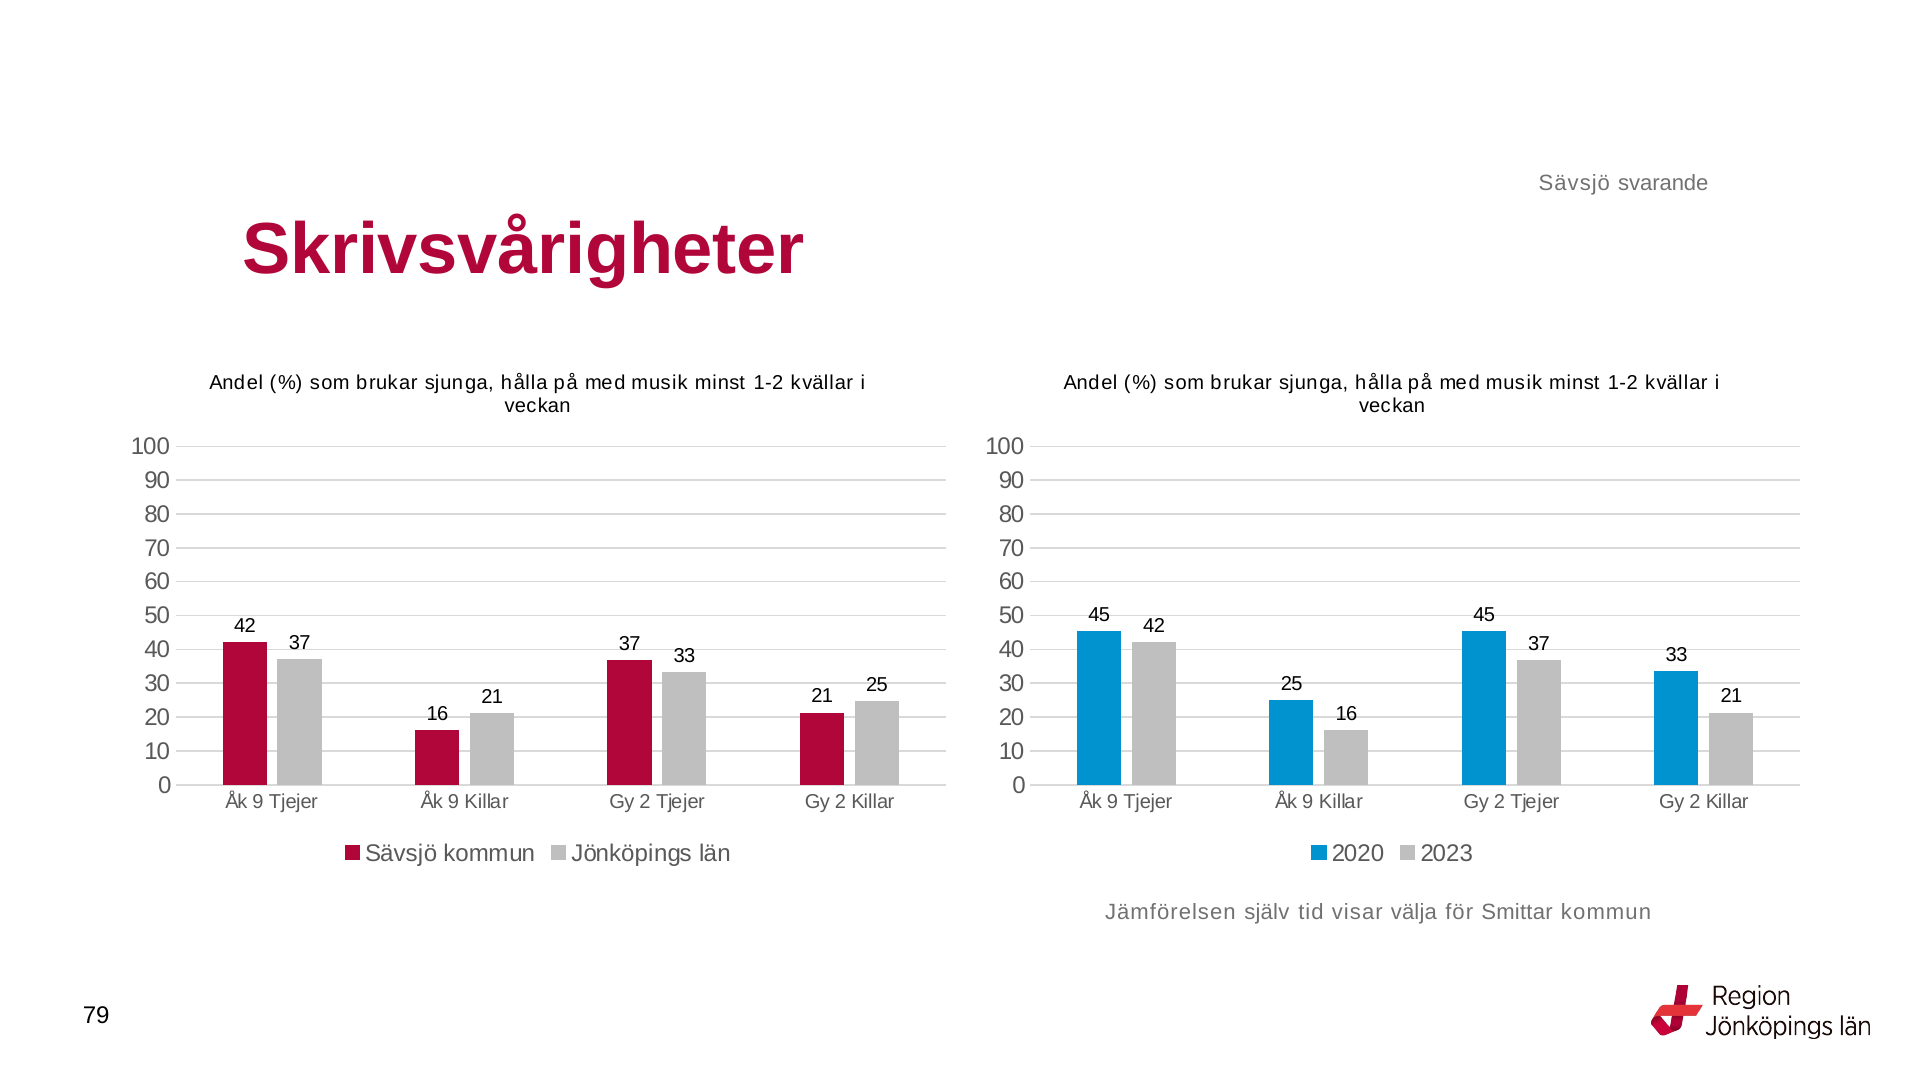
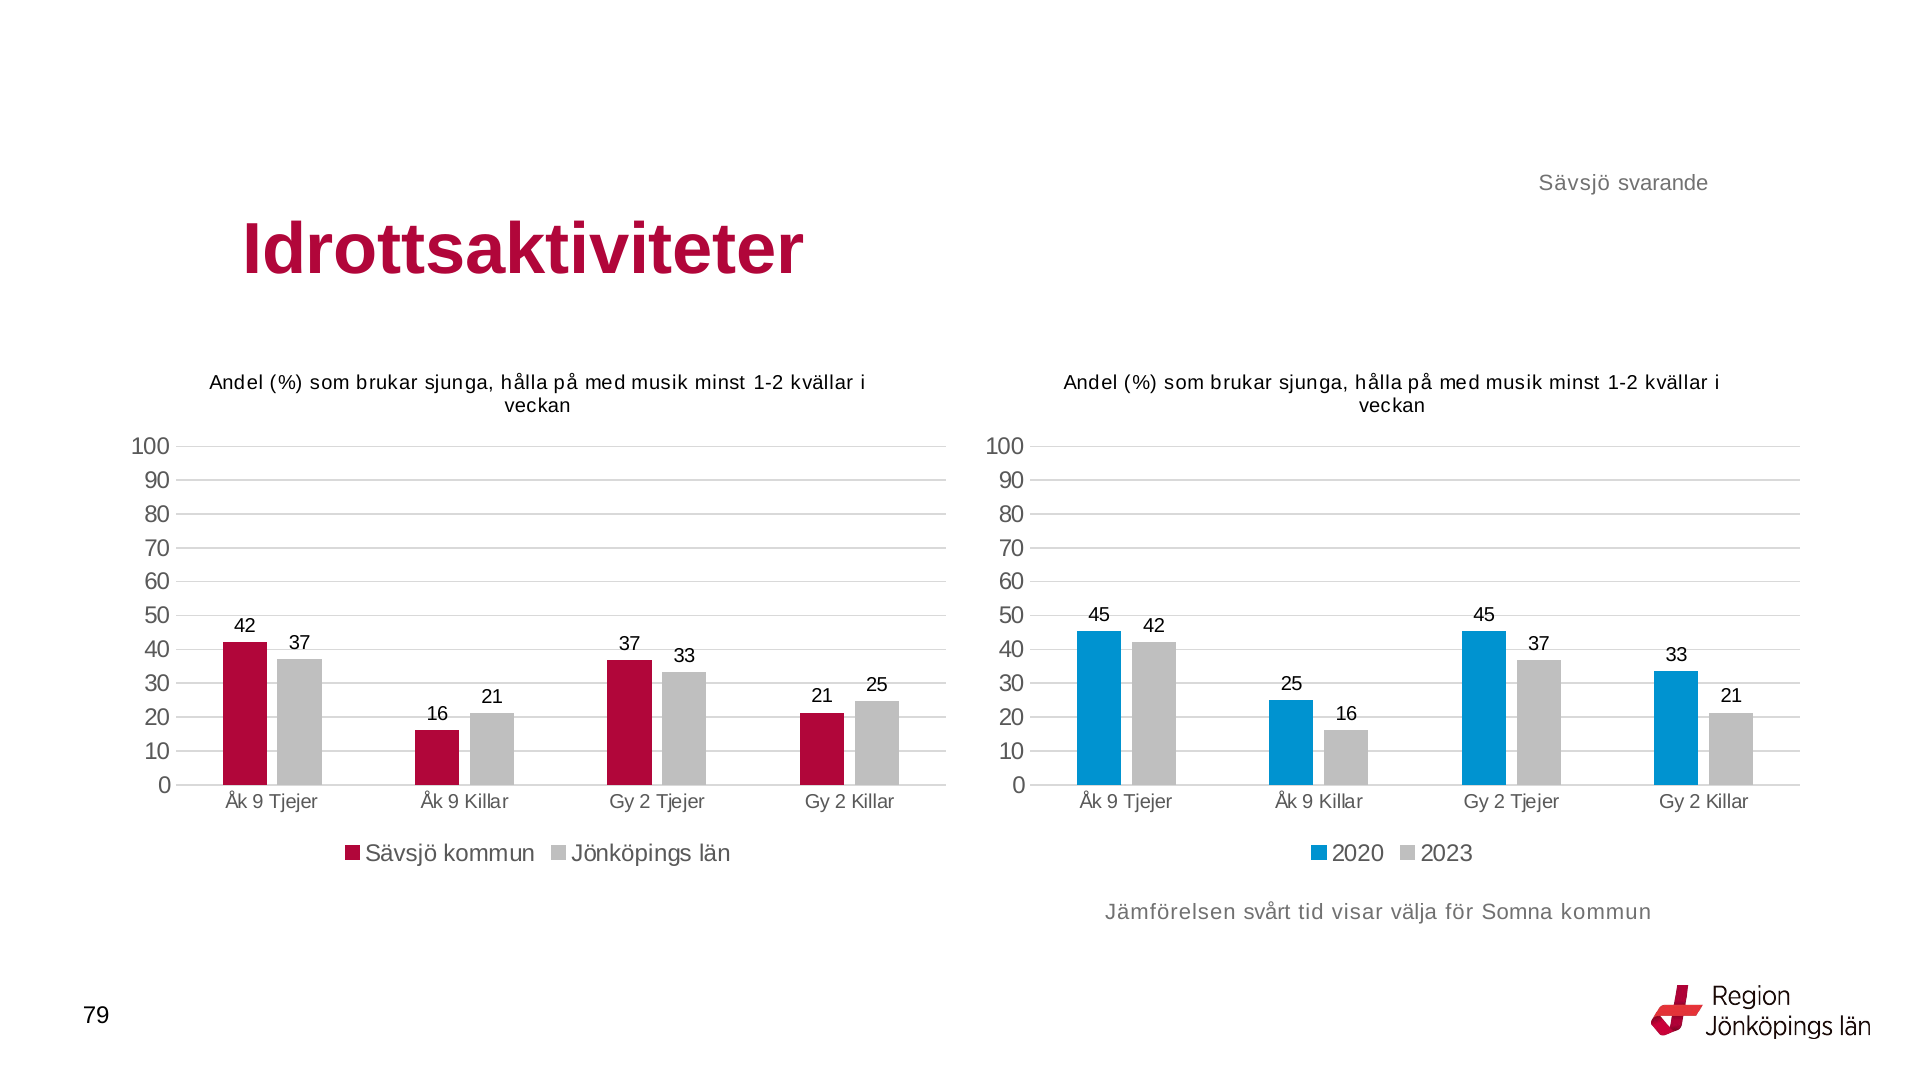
Skrivsvårigheter: Skrivsvårigheter -> Idrottsaktiviteter (523, 250)
själv: själv -> svårt (1267, 912)
Smittar: Smittar -> Somna (1517, 912)
